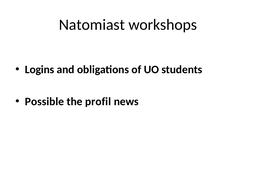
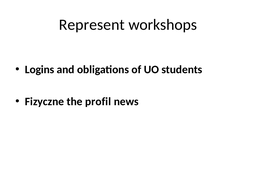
Natomiast: Natomiast -> Represent (92, 25)
Possible: Possible -> Fizyczne (45, 102)
